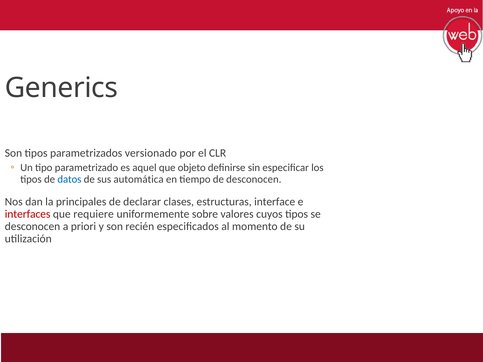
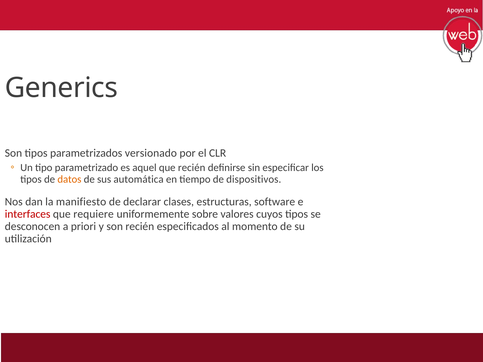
que objeto: objeto -> recién (192, 168)
datos colour: blue -> orange (69, 179)
de desconocen: desconocen -> dispositivos (254, 179)
principales: principales -> manifiesto (81, 202)
interface: interface -> software (275, 202)
